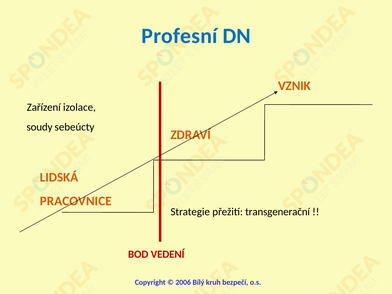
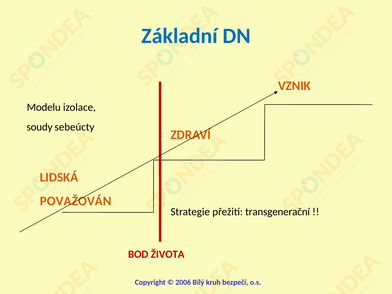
Profesní: Profesní -> Základní (180, 36)
Zařízení: Zařízení -> Modelu (44, 107)
PRACOVNICE: PRACOVNICE -> POVAŽOVÁN (76, 201)
VEDENÍ: VEDENÍ -> ŽIVOTA (168, 254)
